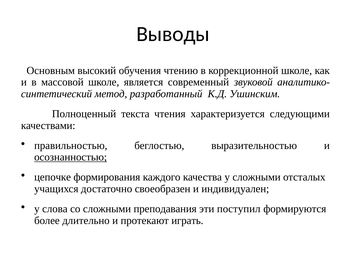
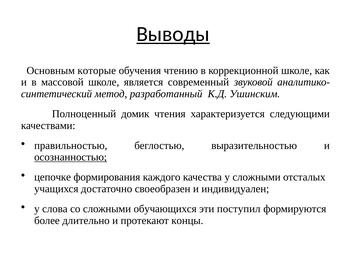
Выводы underline: none -> present (173, 34)
высокий: высокий -> которые (97, 70)
текста: текста -> домик (135, 114)
преподавания: преподавания -> обучающихся (165, 208)
играть: играть -> концы (187, 220)
